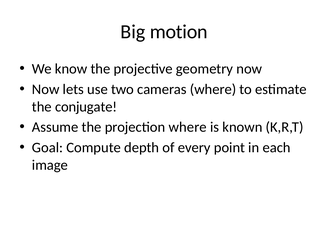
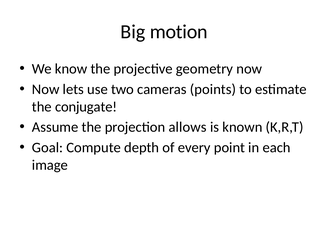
cameras where: where -> points (213, 89)
projection where: where -> allows (188, 127)
